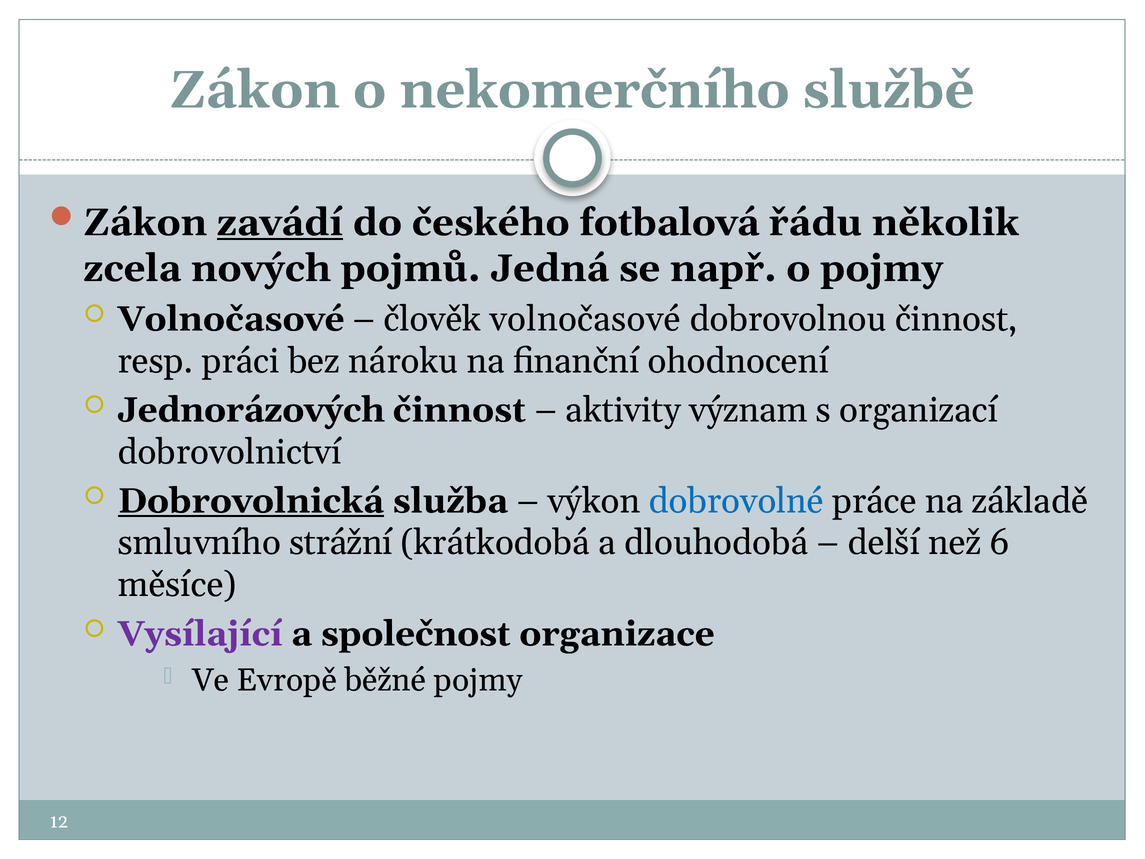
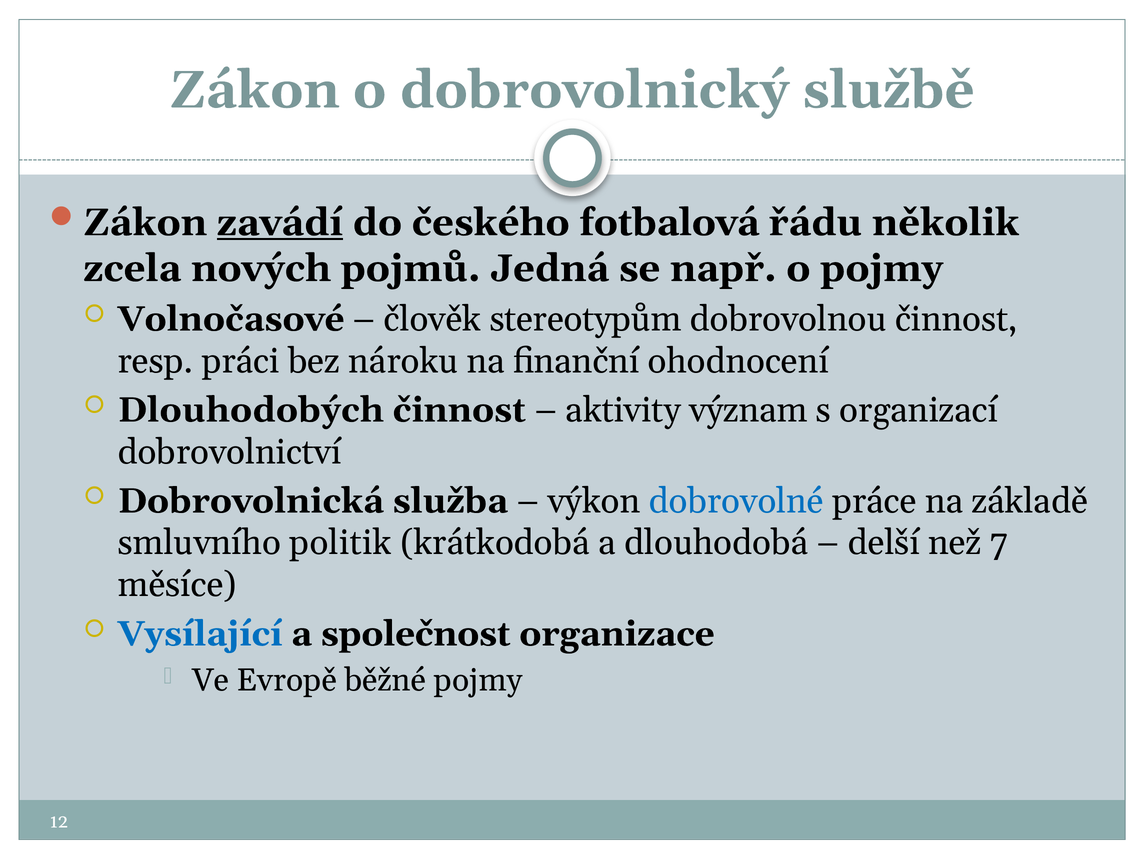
nekomerčního: nekomerčního -> dobrovolnický (594, 90)
člověk volnočasové: volnočasové -> stereotypům (586, 319)
Jednorázových: Jednorázových -> Dlouhodobých (251, 410)
Dobrovolnická underline: present -> none (251, 501)
strážní: strážní -> politik (341, 543)
6: 6 -> 7 (999, 543)
Vysílající colour: purple -> blue (200, 634)
